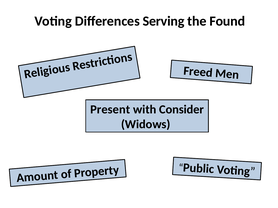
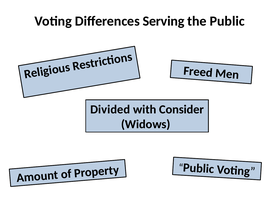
the Found: Found -> Public (227, 21)
Present: Present -> Divided (110, 110)
